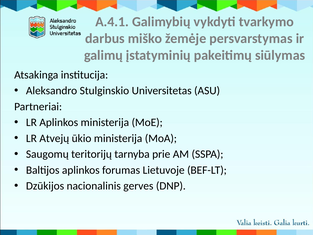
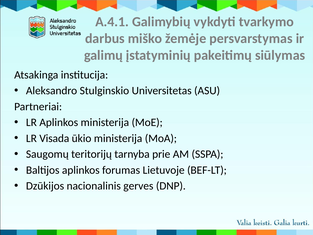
Atvejų: Atvejų -> Visada (54, 138)
